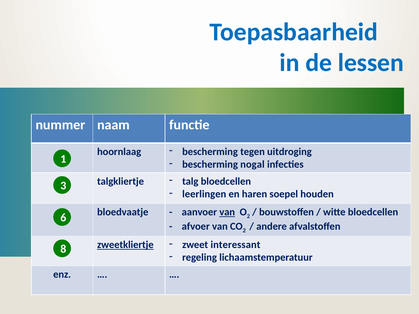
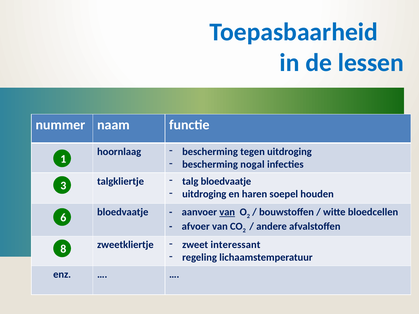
talg bloedcellen: bloedcellen -> bloedvaatje (226, 181)
leerlingen: leerlingen -> uitdroging (204, 194)
zweetkliertje underline: present -> none (125, 245)
